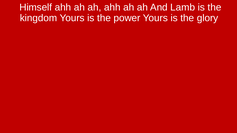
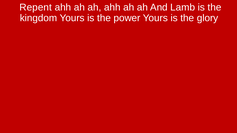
Himself: Himself -> Repent (36, 7)
